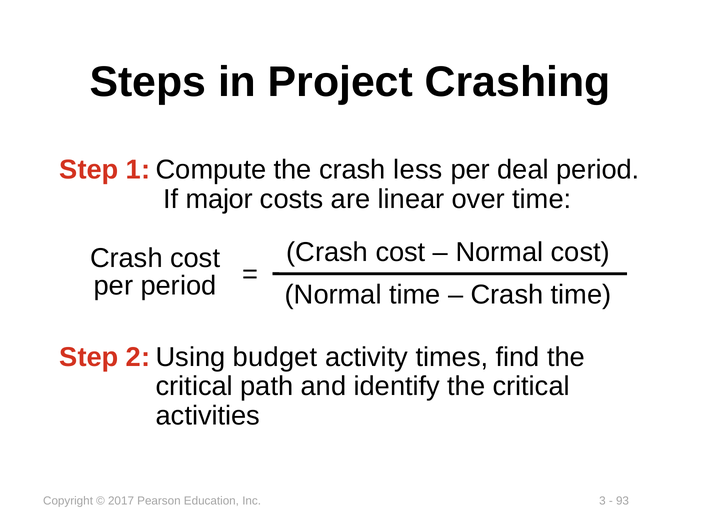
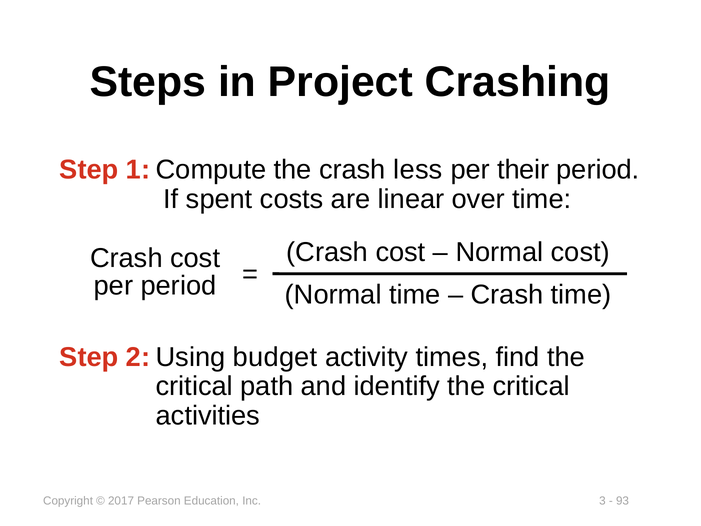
deal: deal -> their (523, 170)
major: major -> spent (219, 199)
